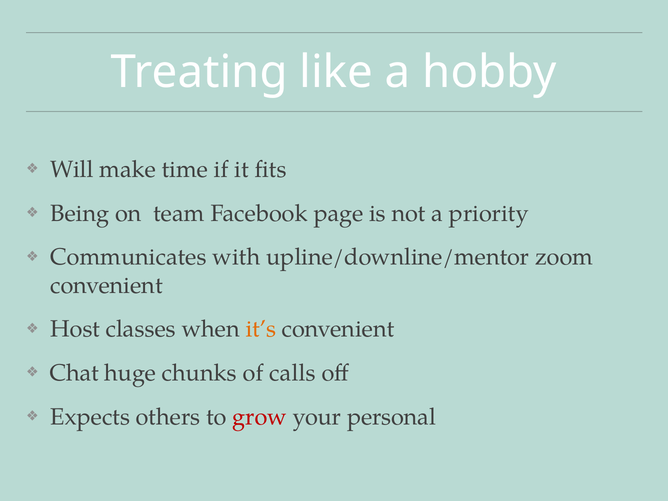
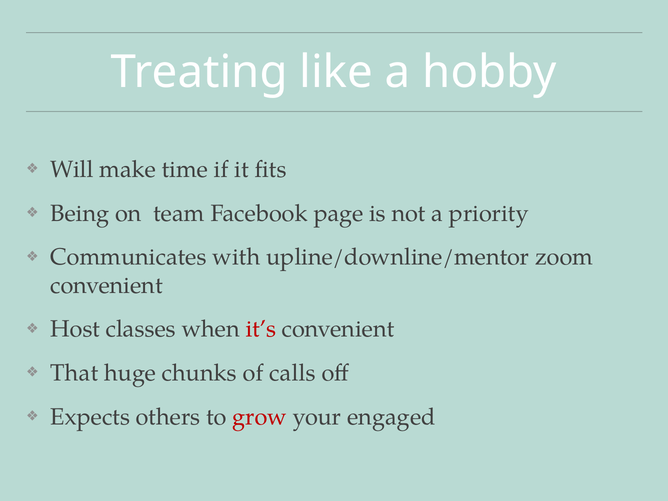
it’s colour: orange -> red (261, 329)
Chat: Chat -> That (74, 373)
personal: personal -> engaged (391, 417)
